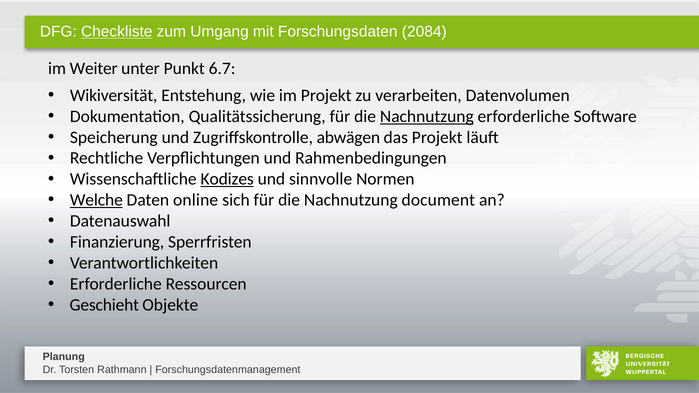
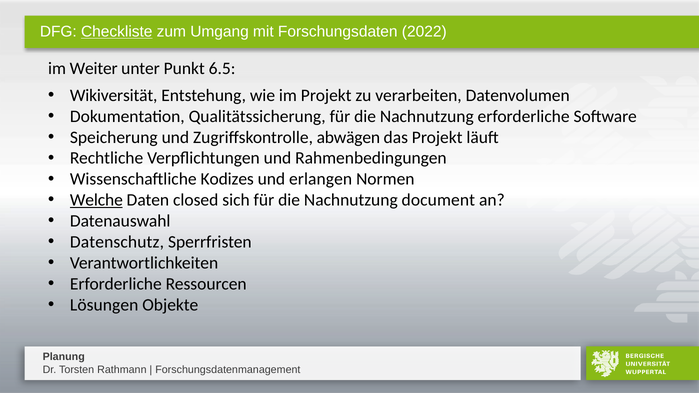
2084: 2084 -> 2022 (424, 32)
6.7: 6.7 -> 6.5 (222, 69)
Nachnutzung underline: present -> none (427, 116)
Kodizes underline: present -> none (227, 179)
sinnvolle: sinnvolle -> erlangen (321, 179)
online: online -> closed (196, 200)
Finanzierung: Finanzierung -> Datenschutz (117, 242)
Geschieht: Geschieht -> Lösungen (104, 305)
